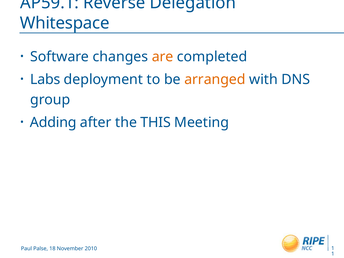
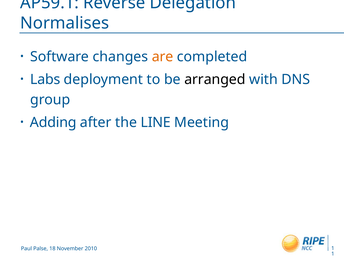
Whitespace: Whitespace -> Normalises (65, 23)
arranged colour: orange -> black (215, 80)
THIS: THIS -> LINE (156, 122)
